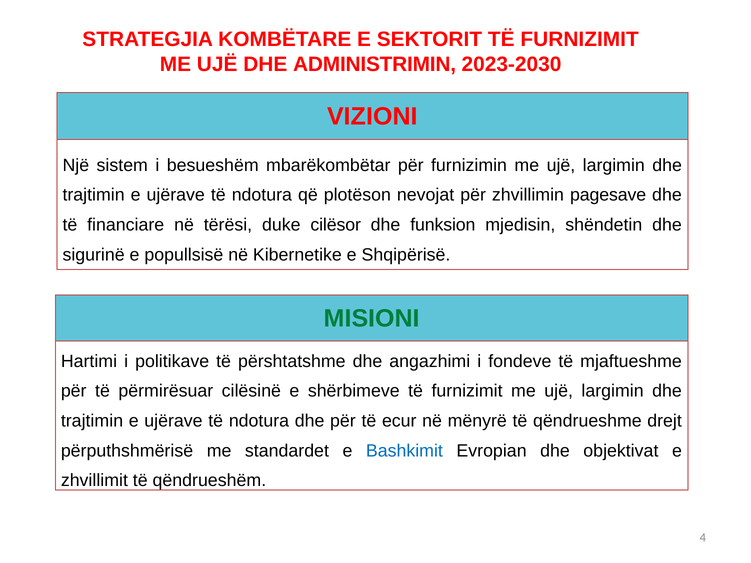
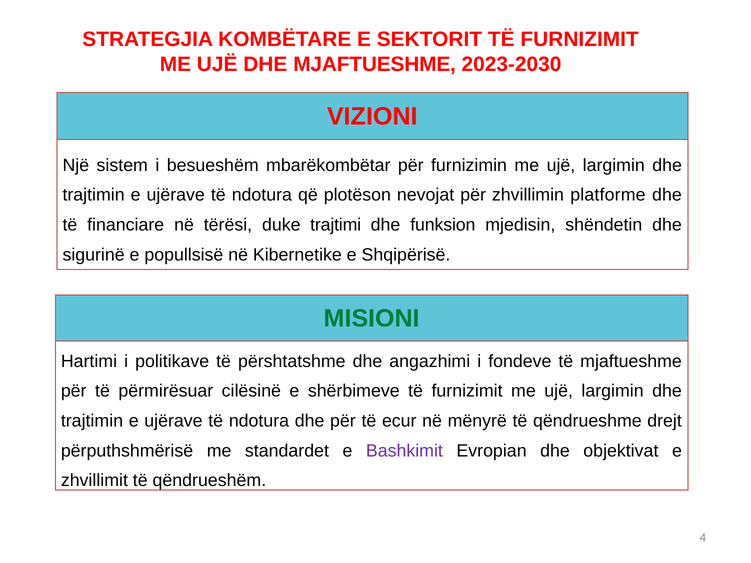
DHE ADMINISTRIMIN: ADMINISTRIMIN -> MJAFTUESHME (375, 64)
pagesave: pagesave -> platforme (608, 195)
cilësor: cilësor -> trajtimi (336, 225)
Bashkimit colour: blue -> purple (404, 451)
